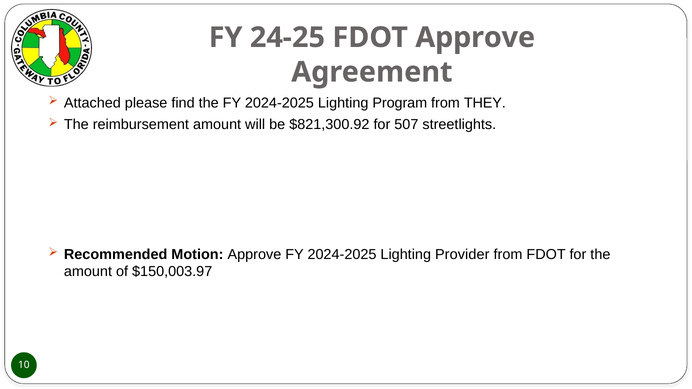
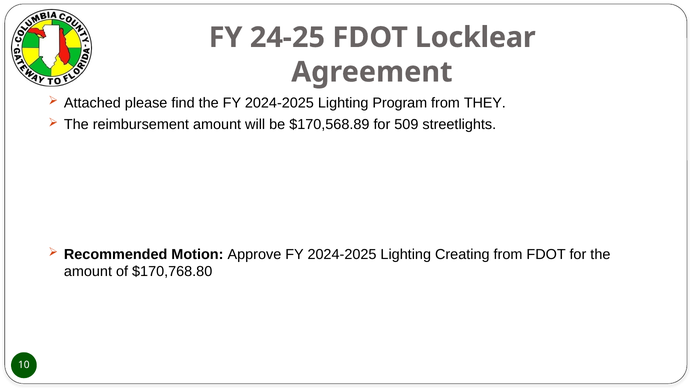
FDOT Approve: Approve -> Locklear (475, 38)
$821,300.92: $821,300.92 -> $170,568.89 (329, 125)
507: 507 -> 509 (406, 125)
Provider: Provider -> Creating (462, 255)
$150,003.97: $150,003.97 -> $170,768.80 (172, 272)
